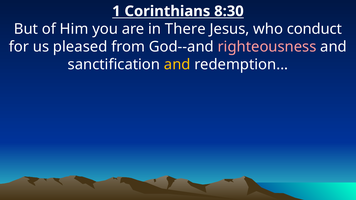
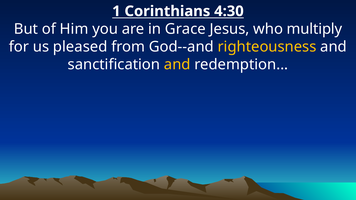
8:30: 8:30 -> 4:30 (229, 11)
There: There -> Grace (185, 29)
conduct: conduct -> multiply (314, 29)
righteousness colour: pink -> yellow (267, 47)
